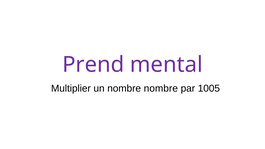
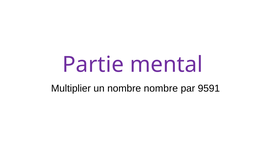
Prend: Prend -> Partie (93, 65)
1005: 1005 -> 9591 (209, 89)
